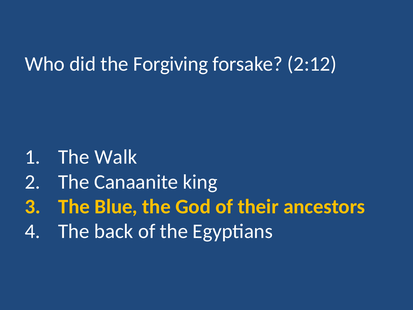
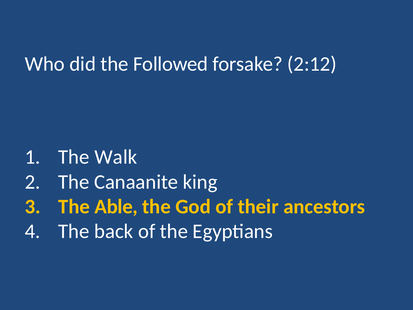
Forgiving: Forgiving -> Followed (171, 64)
Blue: Blue -> Able (116, 207)
